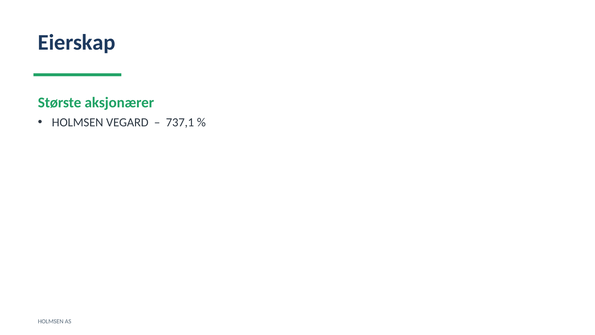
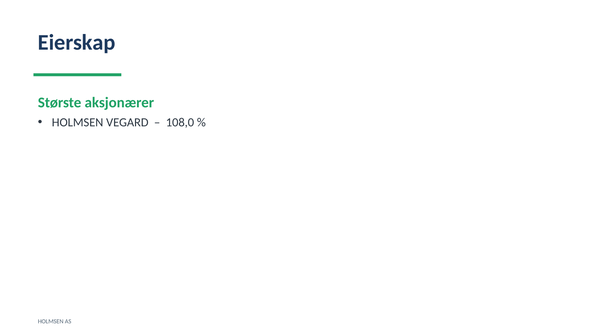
737,1: 737,1 -> 108,0 (180, 122)
